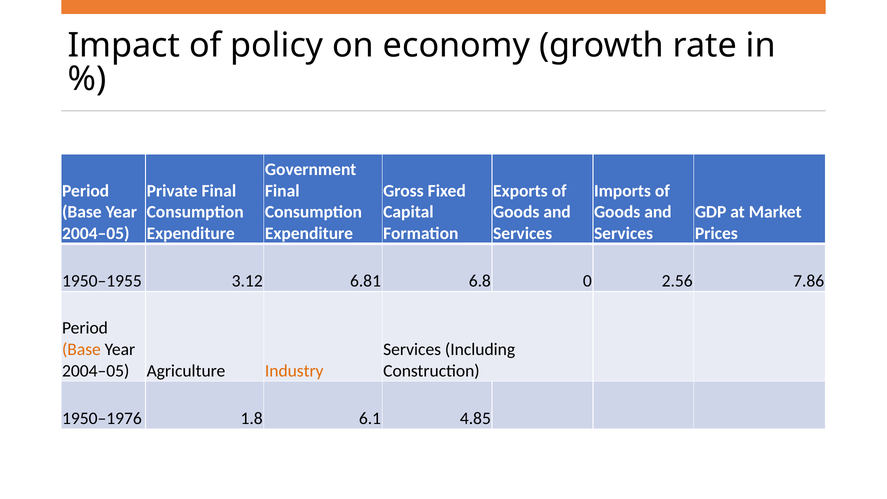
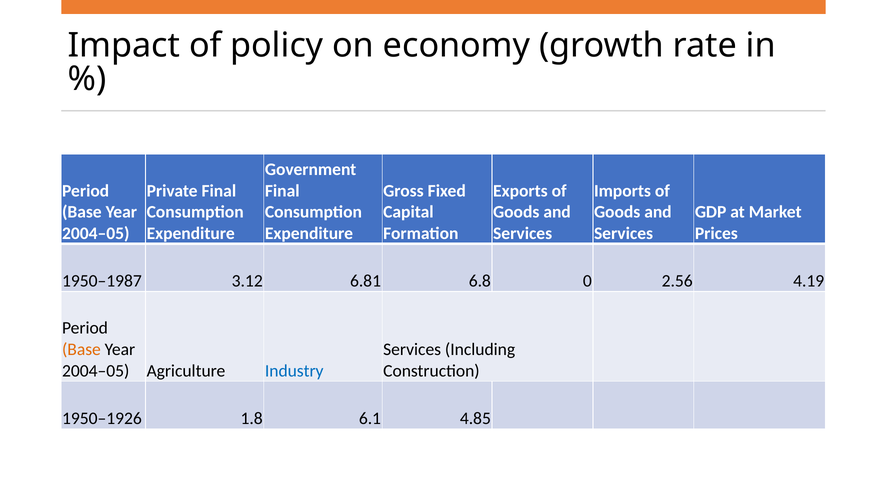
1950–1955: 1950–1955 -> 1950–1987 (102, 281)
7.86: 7.86 -> 4.19 (809, 281)
Industry colour: orange -> blue (294, 371)
1950–1976: 1950–1976 -> 1950–1926 (102, 418)
